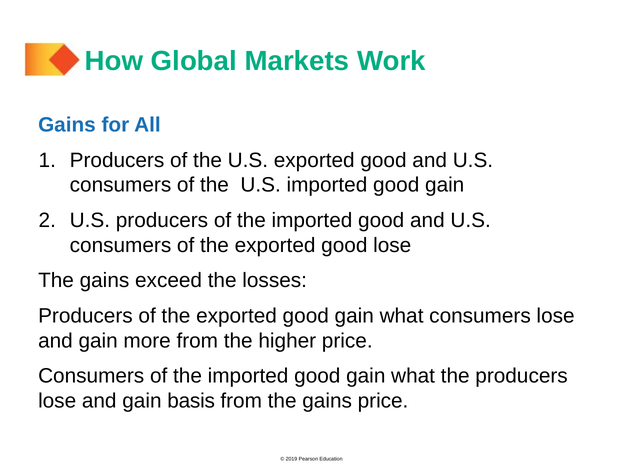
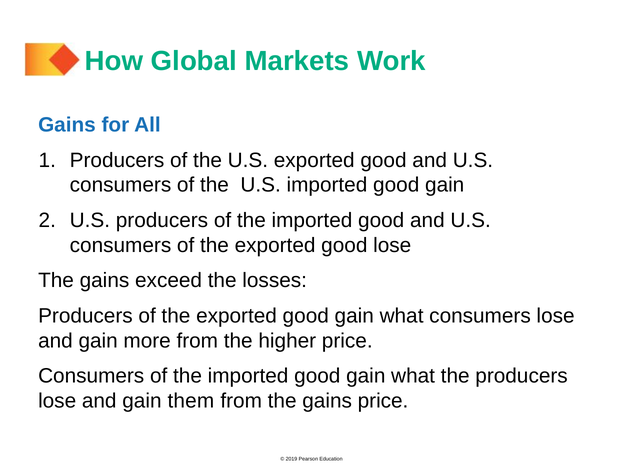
basis: basis -> them (191, 401)
